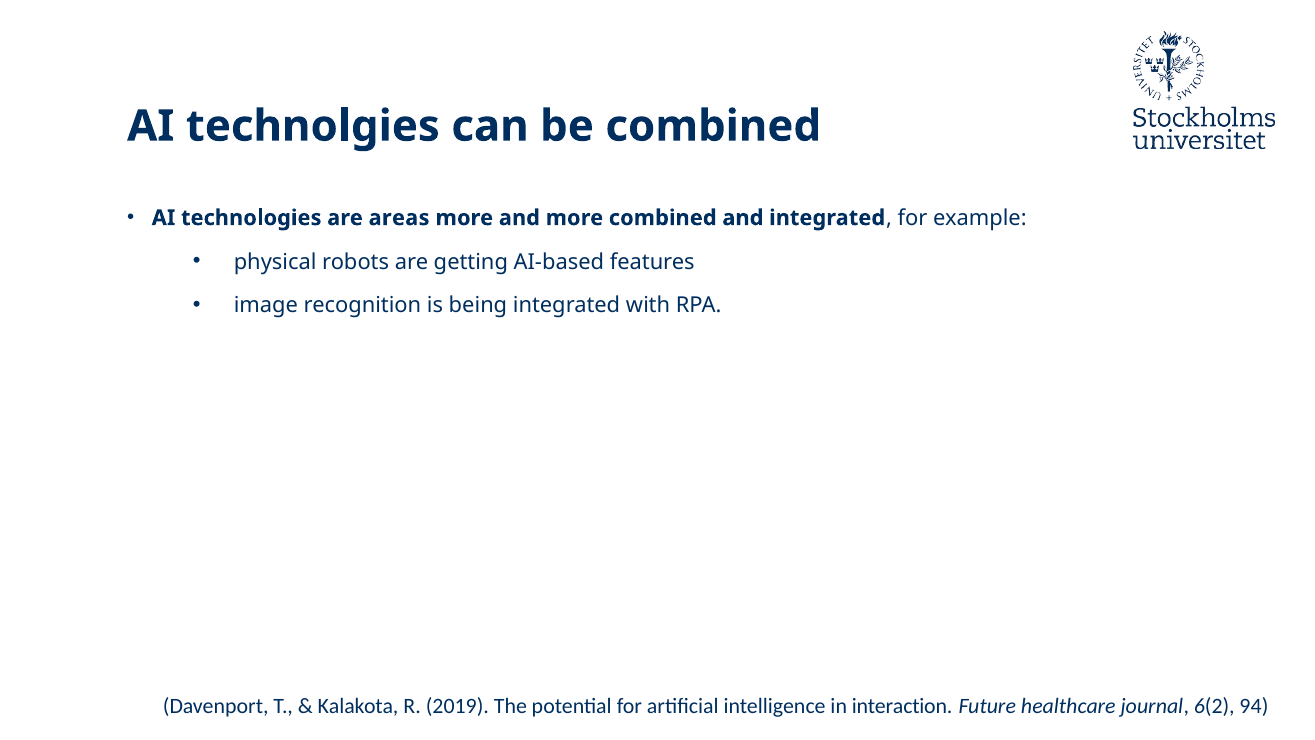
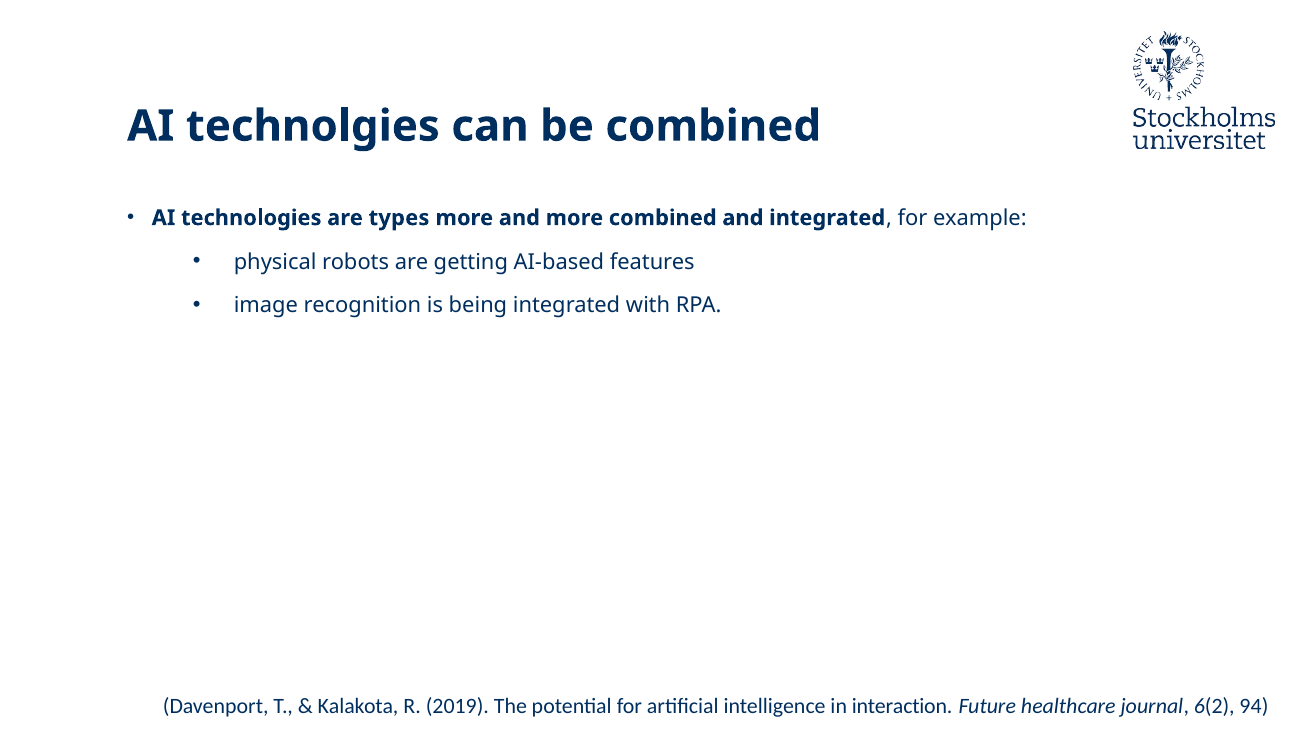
areas: areas -> types (399, 218)
